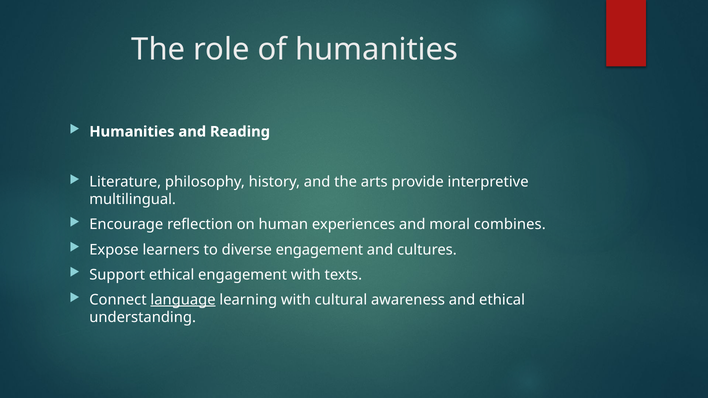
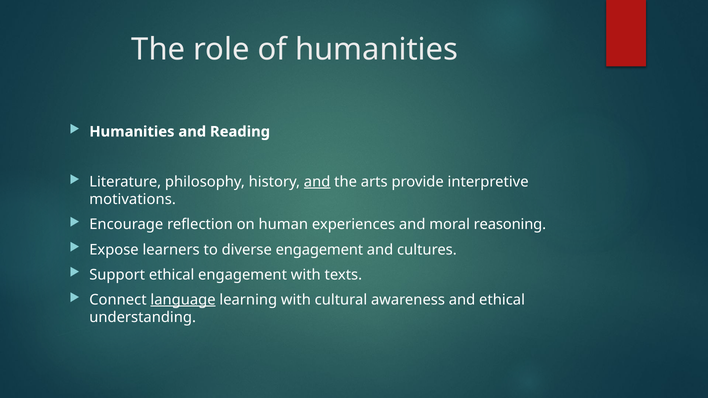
and underline: none -> present (317, 182)
multilingual: multilingual -> motivations (133, 200)
combines: combines -> reasoning (510, 225)
